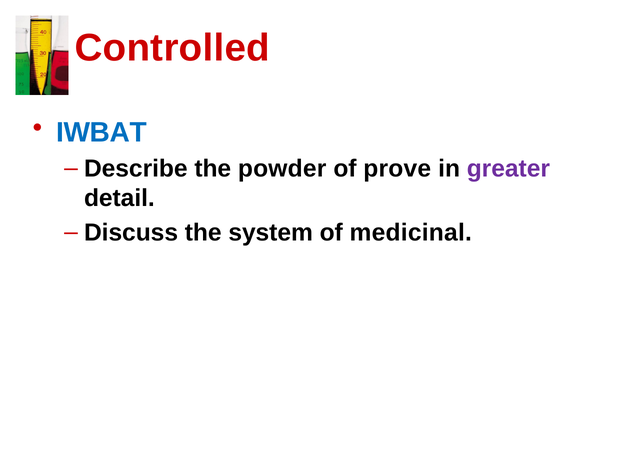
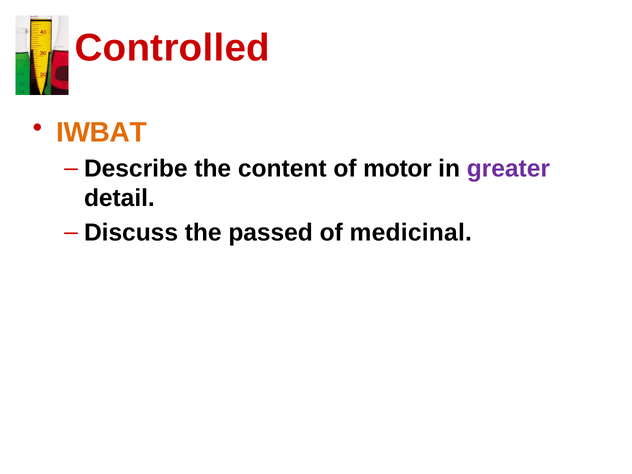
IWBAT colour: blue -> orange (101, 133)
powder: powder -> content (282, 169)
prove: prove -> motor (397, 169)
system: system -> passed (271, 233)
